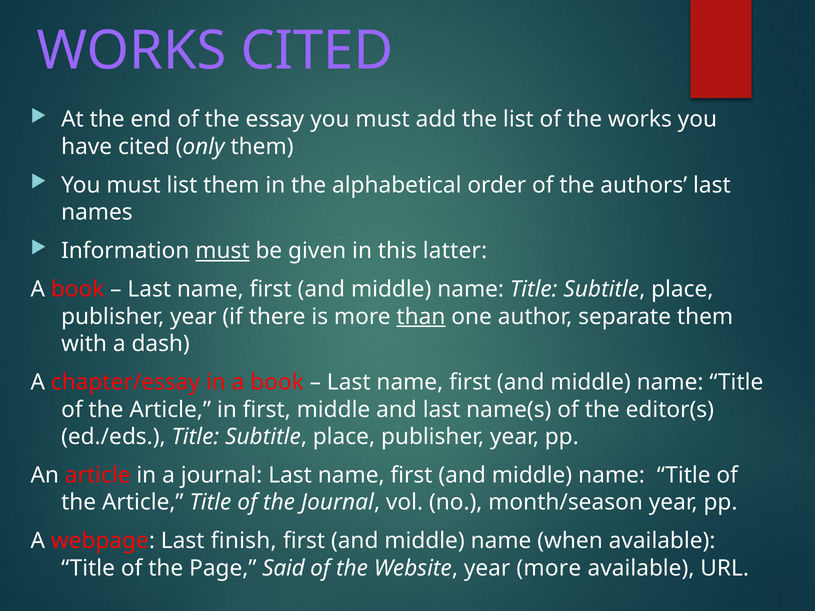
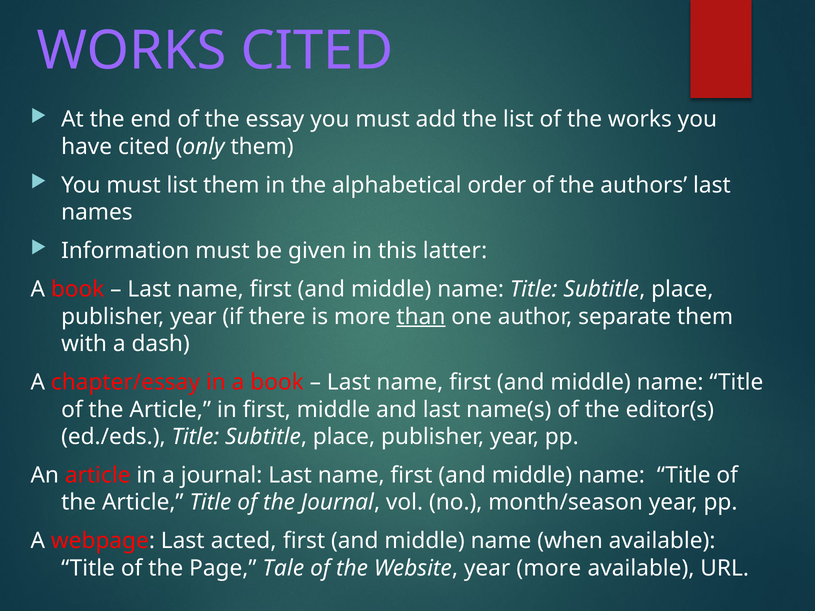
must underline: present -> none (222, 251)
finish: finish -> acted (244, 541)
Said: Said -> Tale (283, 568)
